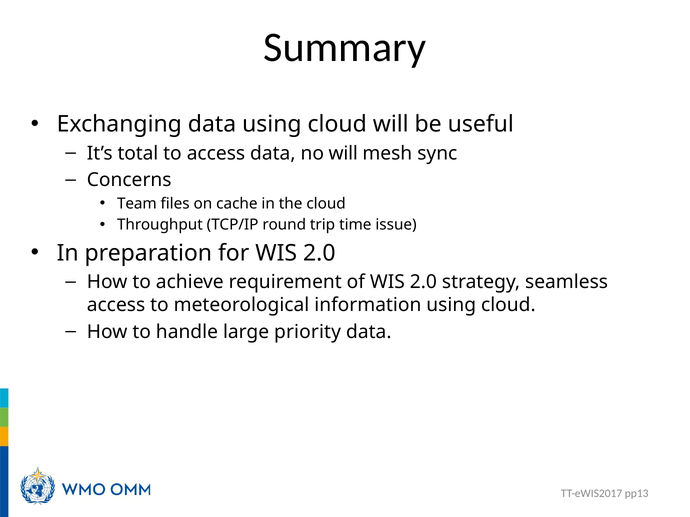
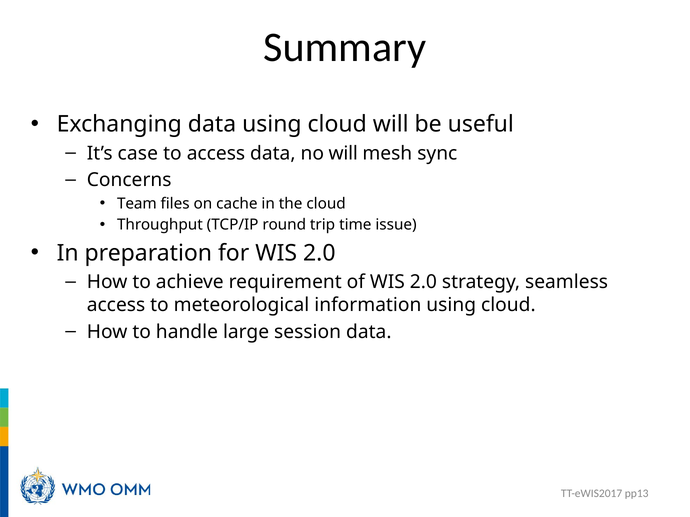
total: total -> case (138, 153)
priority: priority -> session (308, 332)
